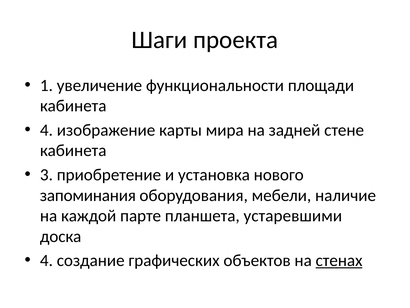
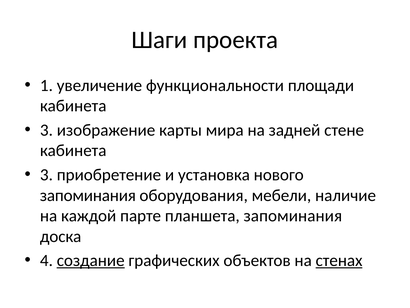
4: 4 -> 3 (46, 130)
планшета устаревшими: устаревшими -> запоминания (293, 216)
создание underline: none -> present (91, 260)
